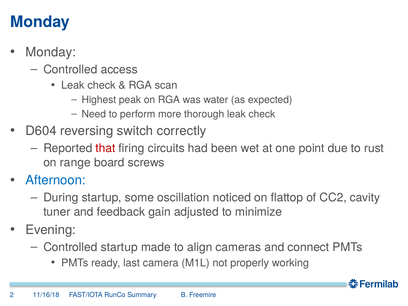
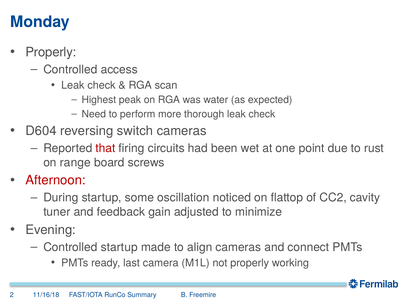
Monday: Monday -> Properly (51, 52)
switch correctly: correctly -> cameras (182, 131)
Afternoon colour: blue -> red (56, 180)
